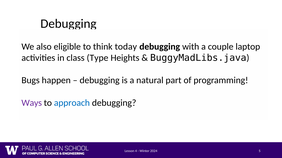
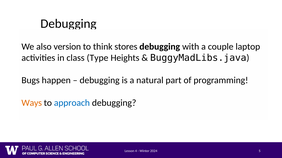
eligible: eligible -> version (67, 47)
today: today -> stores (126, 47)
Ways colour: purple -> orange (32, 103)
